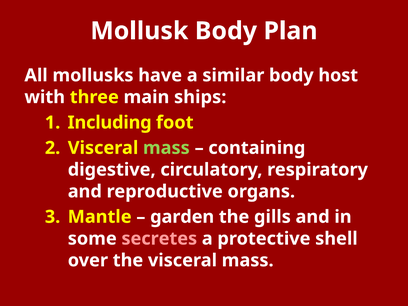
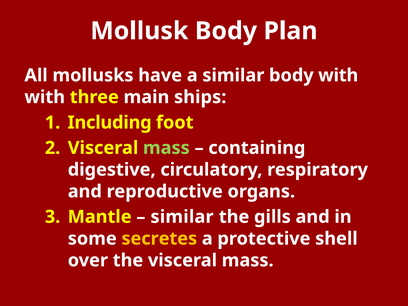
body host: host -> with (338, 75)
garden: garden -> similar (182, 217)
secretes colour: pink -> yellow (159, 239)
